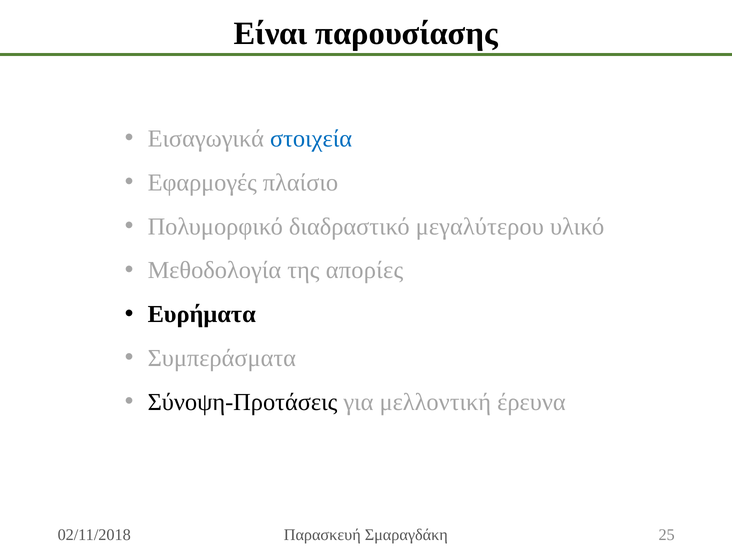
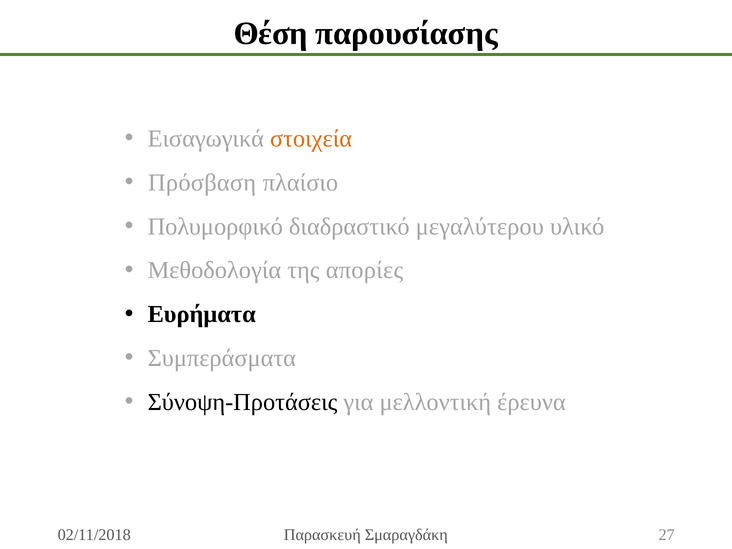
Είναι: Είναι -> Θέση (271, 33)
στοιχεία colour: blue -> orange (311, 139)
Εφαρμογές: Εφαρμογές -> Πρόσβαση (202, 183)
25: 25 -> 27 (667, 535)
